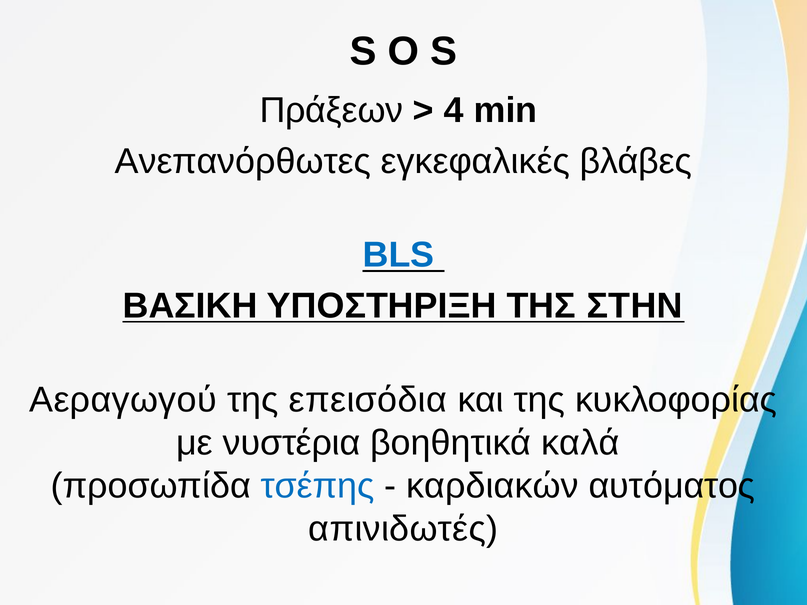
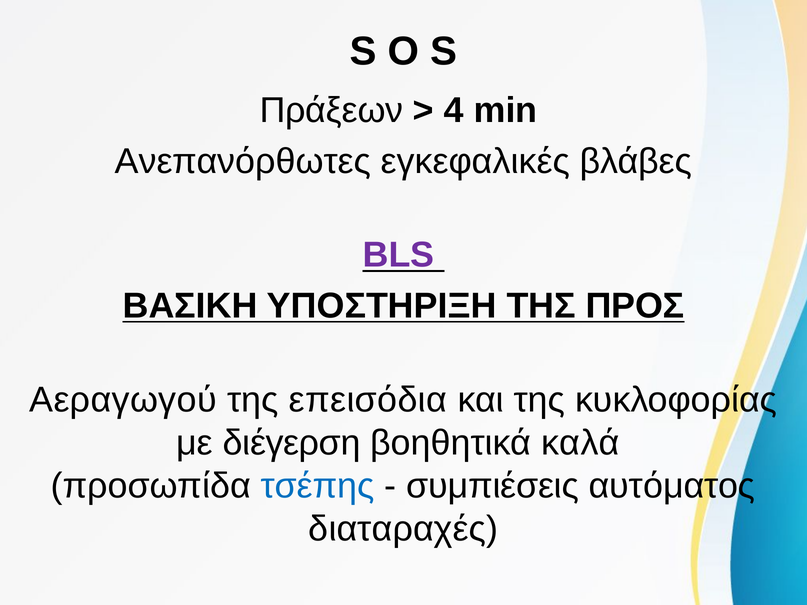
BLS colour: blue -> purple (399, 255)
ΣΤΗΝ: ΣΤΗΝ -> ΠΡΟΣ (635, 306)
νυστέρια: νυστέρια -> διέγερση (292, 443)
καρδιακών: καρδιακών -> συμπιέσεις (493, 486)
απινιδωτές: απινιδωτές -> διαταραχές (403, 529)
